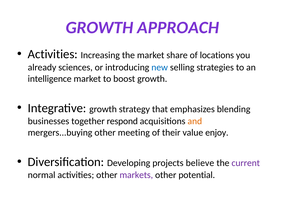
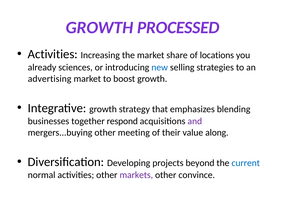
APPROACH: APPROACH -> PROCESSED (178, 28)
intelligence: intelligence -> advertising (50, 79)
and colour: orange -> purple (195, 121)
enjoy: enjoy -> along (217, 132)
believe: believe -> beyond (200, 163)
current colour: purple -> blue (246, 163)
potential: potential -> convince (197, 175)
